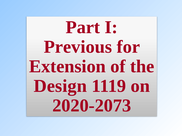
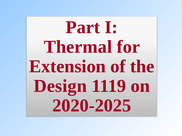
Previous: Previous -> Thermal (78, 47)
2020-2073: 2020-2073 -> 2020-2025 (92, 106)
